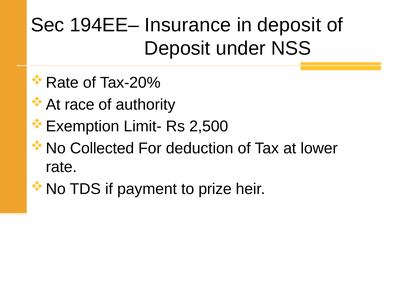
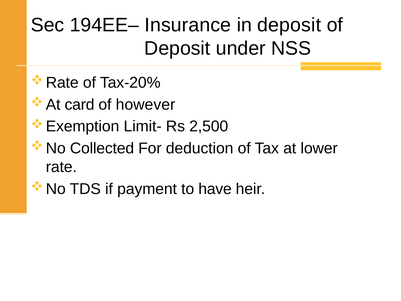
race: race -> card (80, 104)
authority: authority -> however (146, 104)
prize: prize -> have (215, 189)
